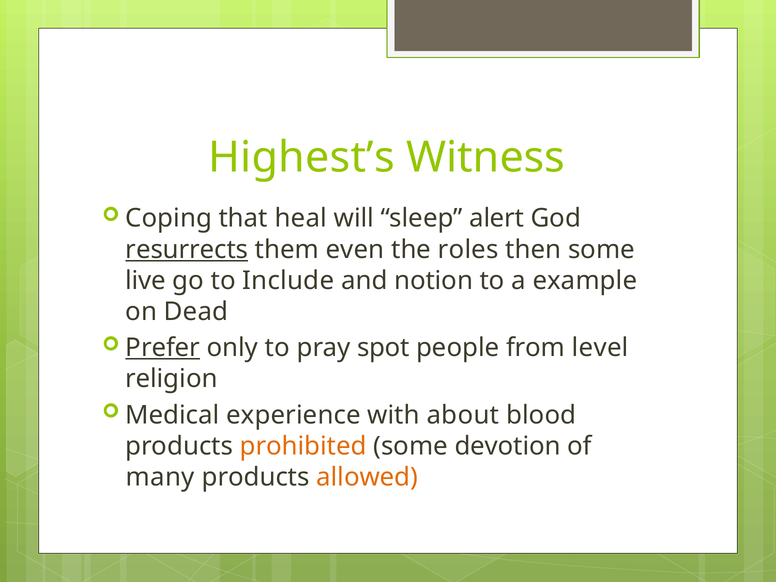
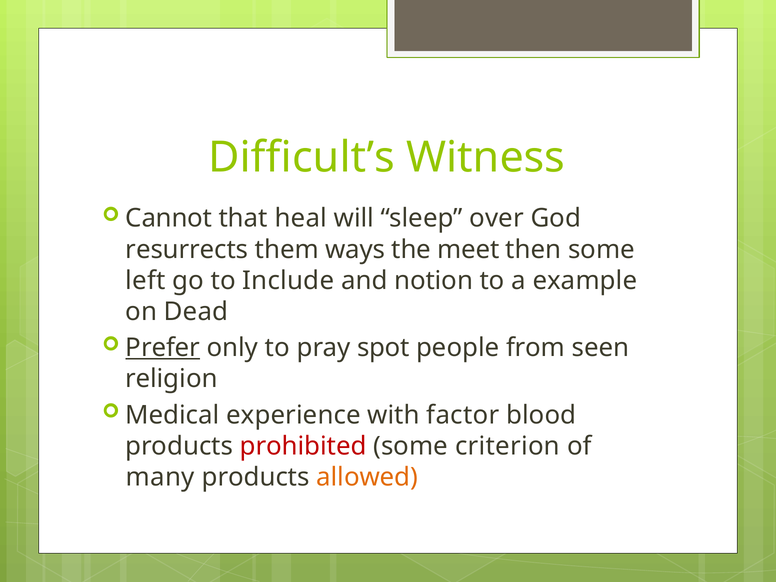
Highest’s: Highest’s -> Difficult’s (302, 157)
Coping: Coping -> Cannot (169, 218)
alert: alert -> over (496, 218)
resurrects underline: present -> none (187, 249)
even: even -> ways (355, 249)
roles: roles -> meet (468, 249)
live: live -> left (145, 281)
level: level -> seen (600, 348)
about: about -> factor (463, 415)
prohibited colour: orange -> red (303, 446)
devotion: devotion -> criterion (508, 446)
